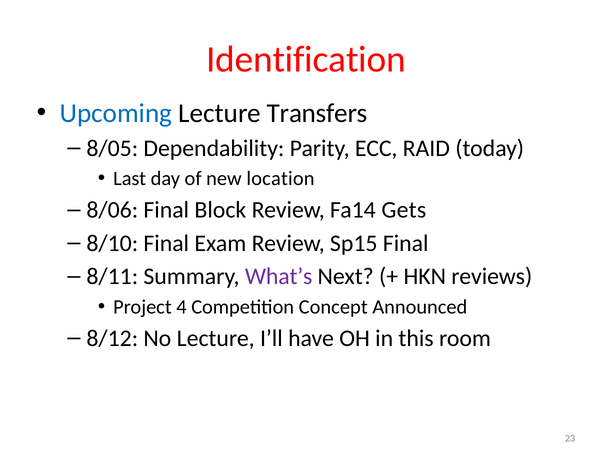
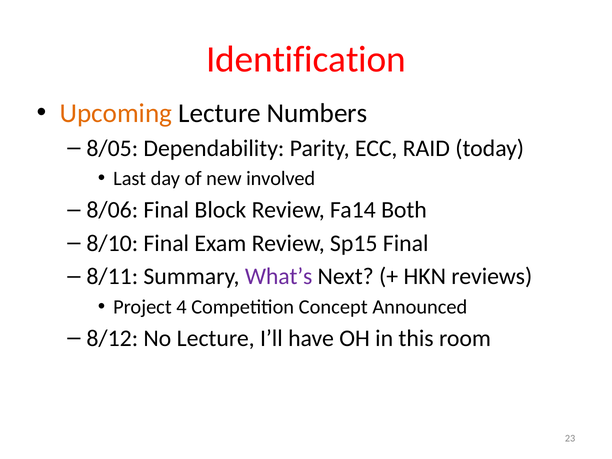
Upcoming colour: blue -> orange (116, 113)
Transfers: Transfers -> Numbers (317, 113)
location: location -> involved (281, 179)
Gets: Gets -> Both (404, 210)
